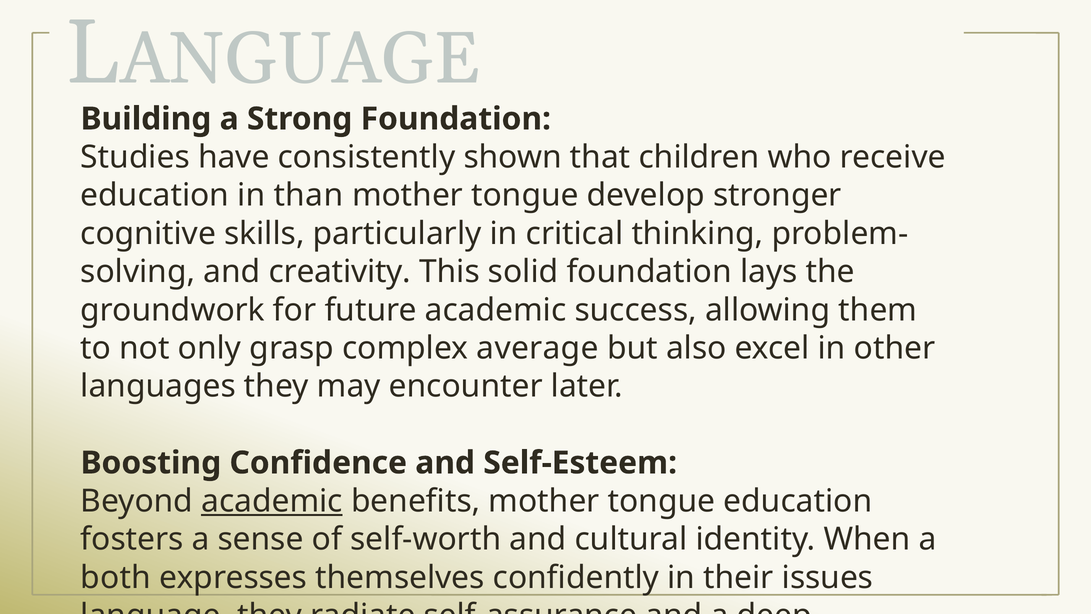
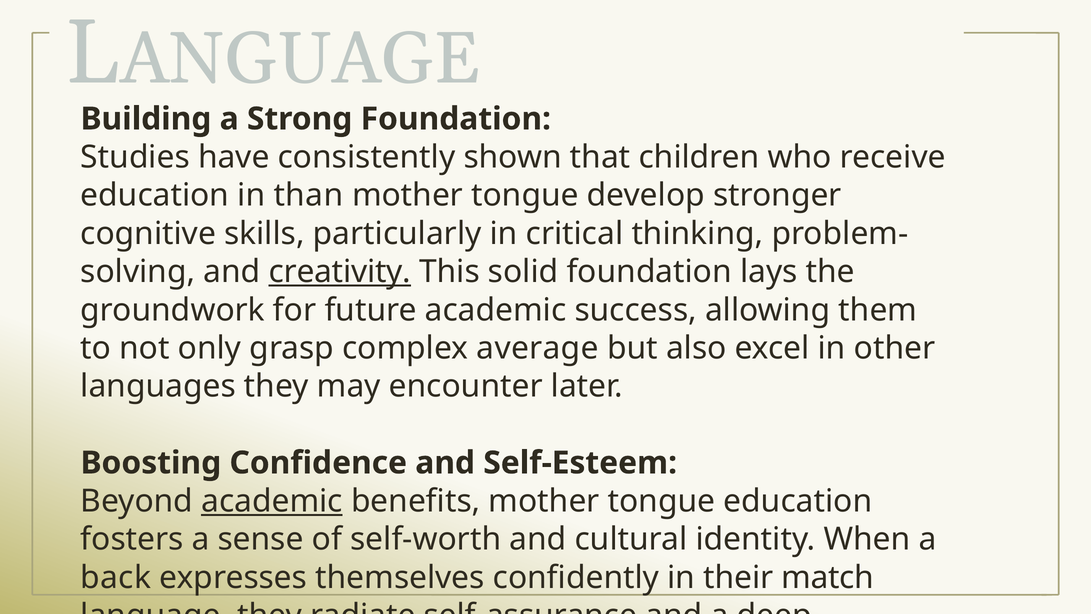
creativity underline: none -> present (340, 272)
both: both -> back (116, 577)
issues: issues -> match (828, 577)
